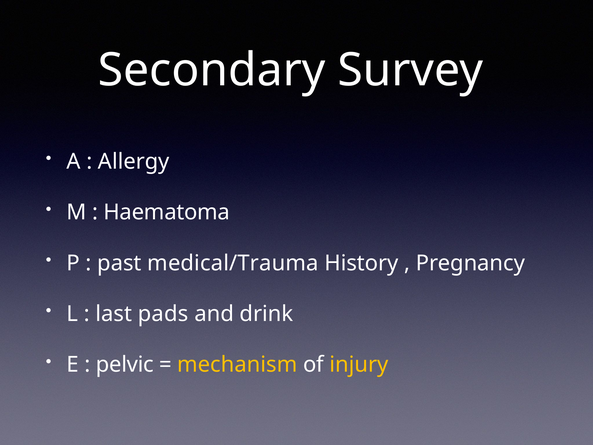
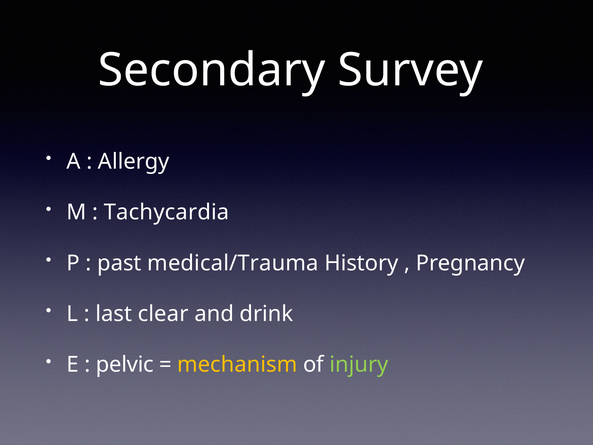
Haematoma: Haematoma -> Tachycardia (167, 212)
pads: pads -> clear (163, 314)
injury colour: yellow -> light green (359, 364)
